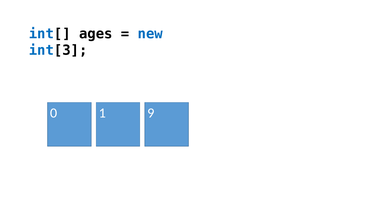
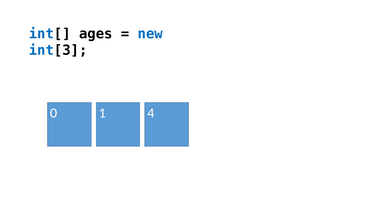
9: 9 -> 4 (151, 113)
